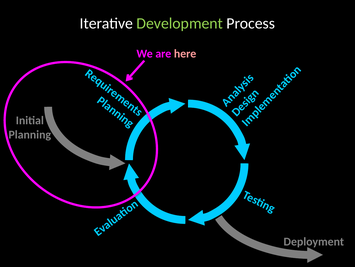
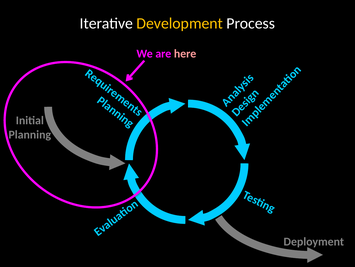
Development colour: light green -> yellow (180, 23)
